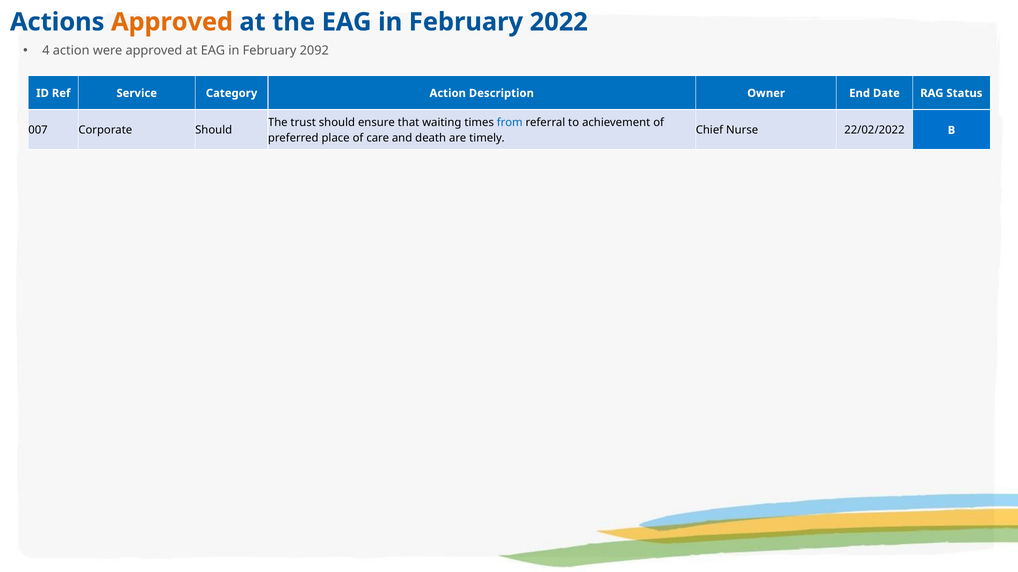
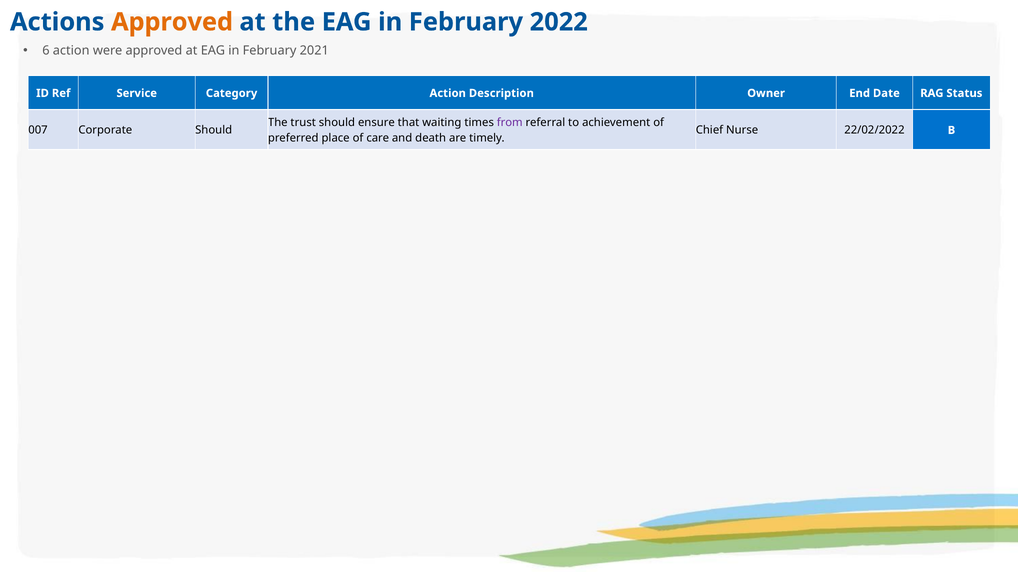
4: 4 -> 6 (46, 51)
2092: 2092 -> 2021 (314, 51)
from colour: blue -> purple (510, 123)
